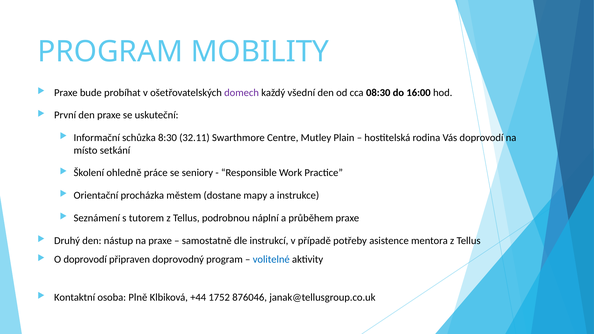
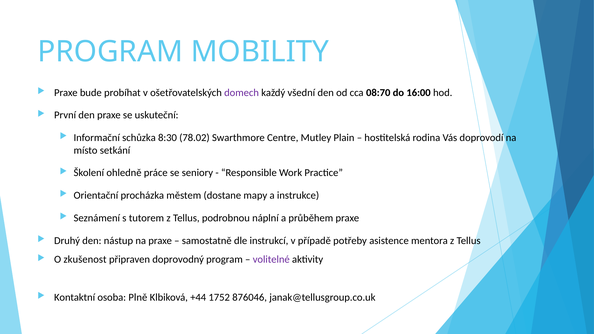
08:30: 08:30 -> 08:70 (378, 93)
32.11: 32.11 -> 78.02 (194, 138)
O doprovodí: doprovodí -> zkušenost (85, 260)
volitelné colour: blue -> purple (271, 260)
